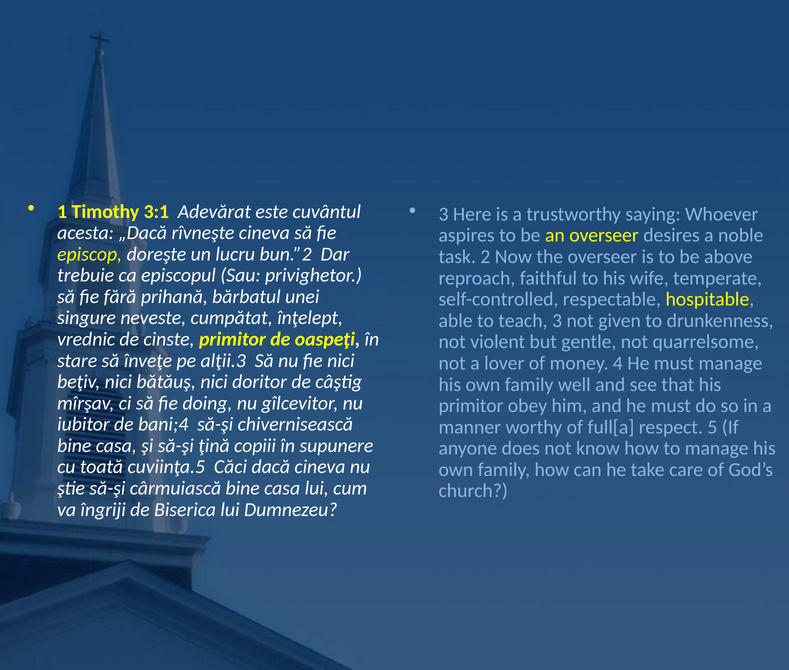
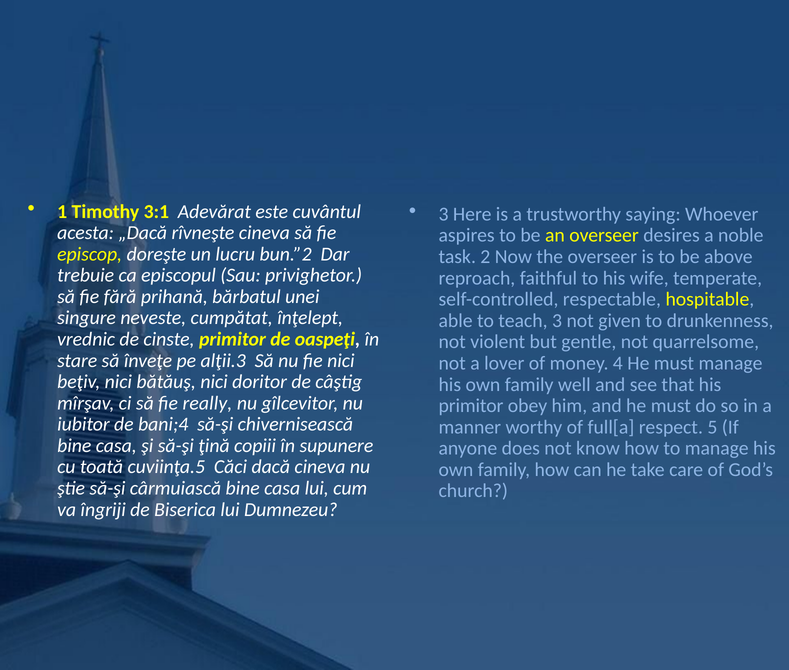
doing: doing -> really (207, 403)
